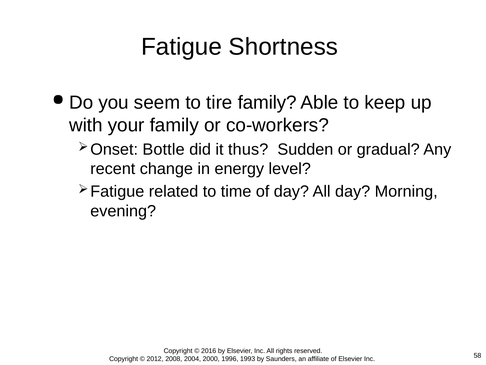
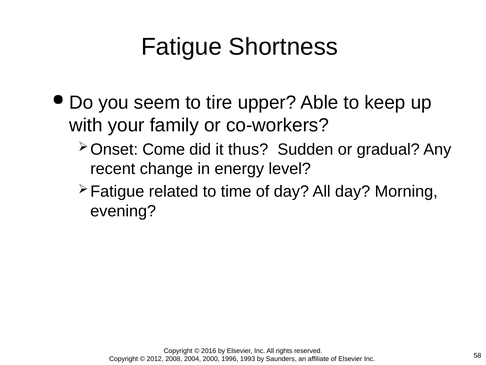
tire family: family -> upper (267, 102)
Bottle: Bottle -> Come (164, 149)
